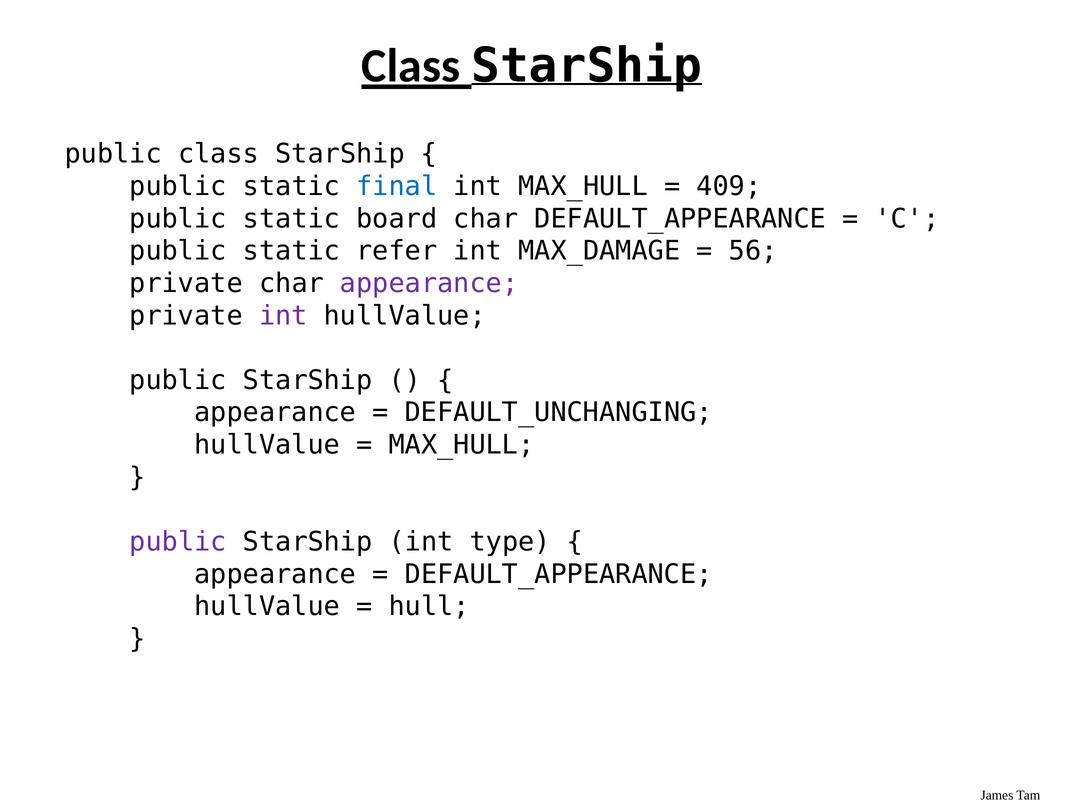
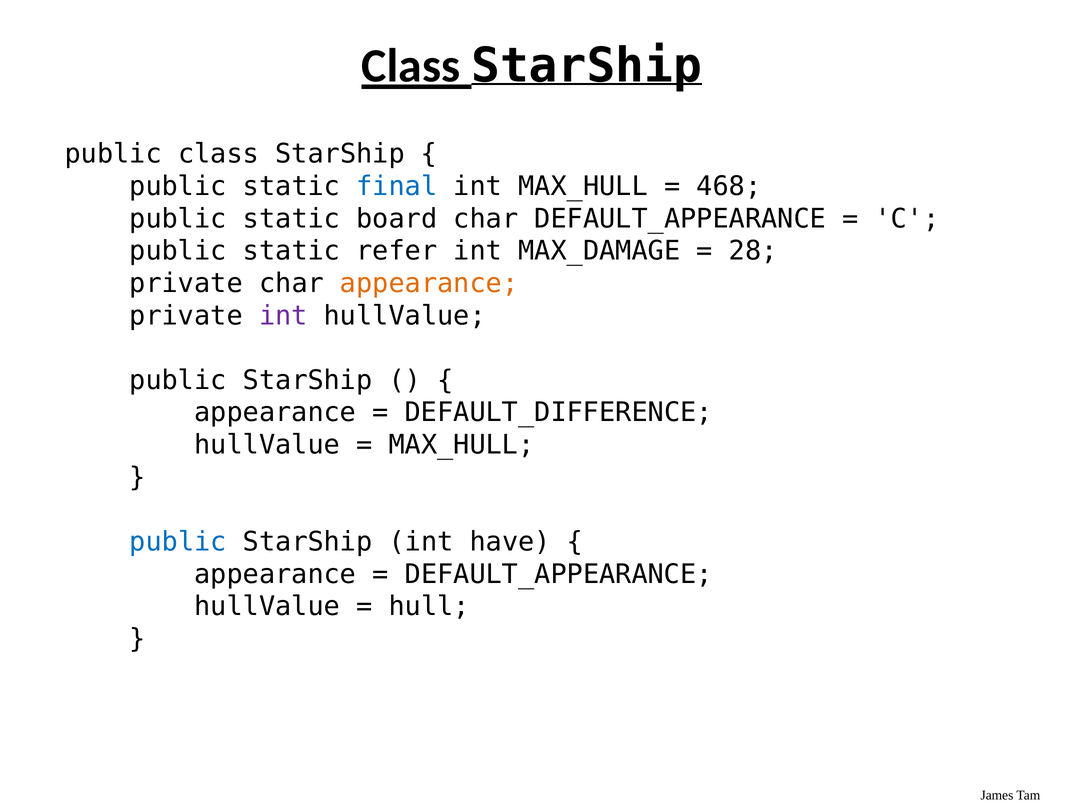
409: 409 -> 468 (729, 186)
56: 56 -> 28 (753, 251)
appearance colour: purple -> orange (429, 283)
DEFAULT_UNCHANGING: DEFAULT_UNCHANGING -> DEFAULT_DIFFERENCE (559, 412)
public colour: purple -> blue (178, 542)
type: type -> have (510, 542)
